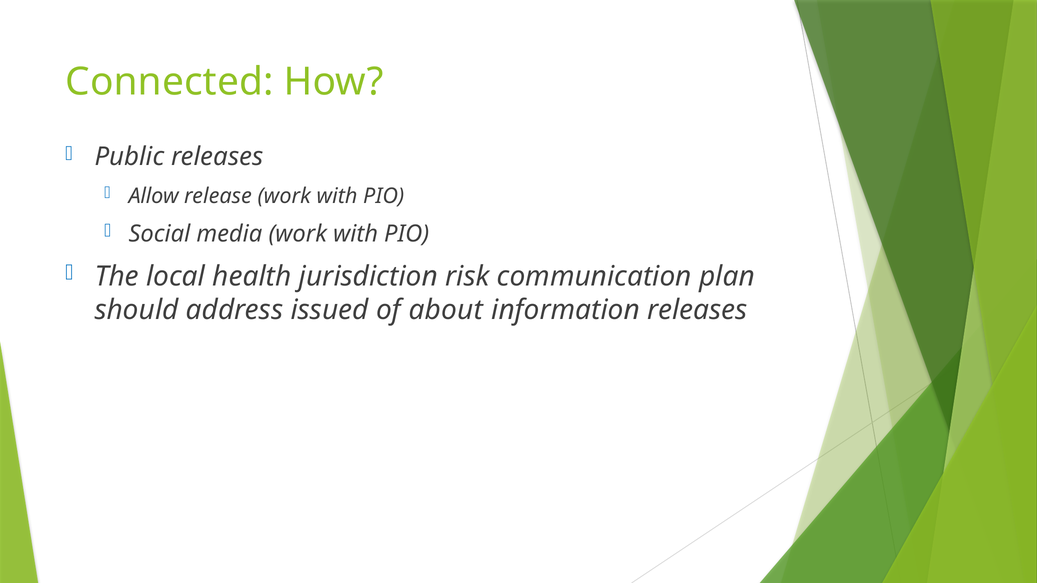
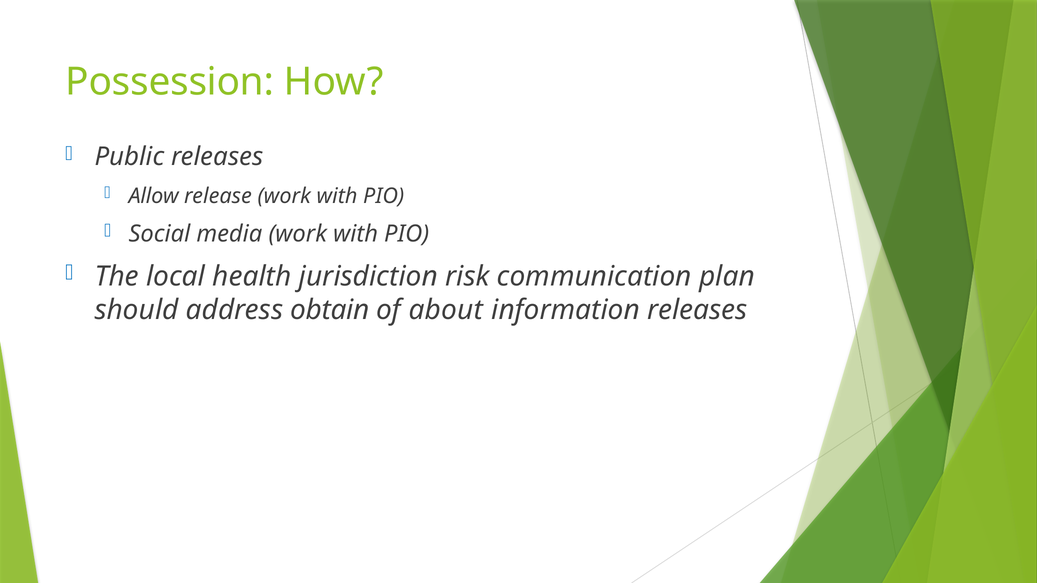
Connected: Connected -> Possession (170, 82)
issued: issued -> obtain (330, 310)
